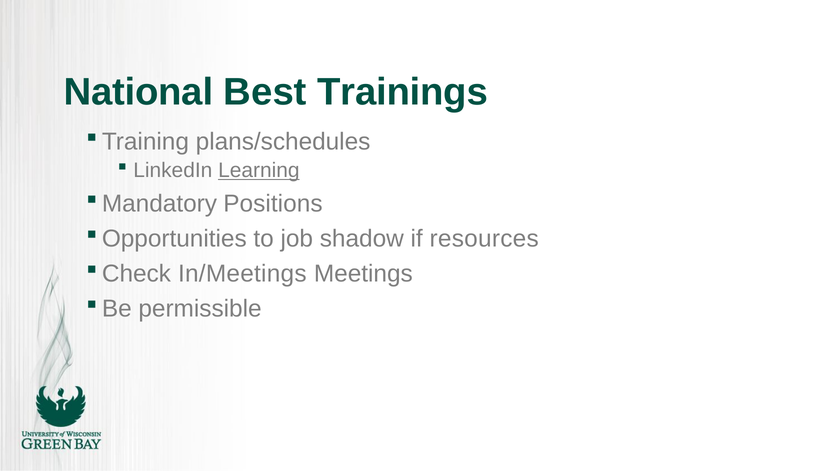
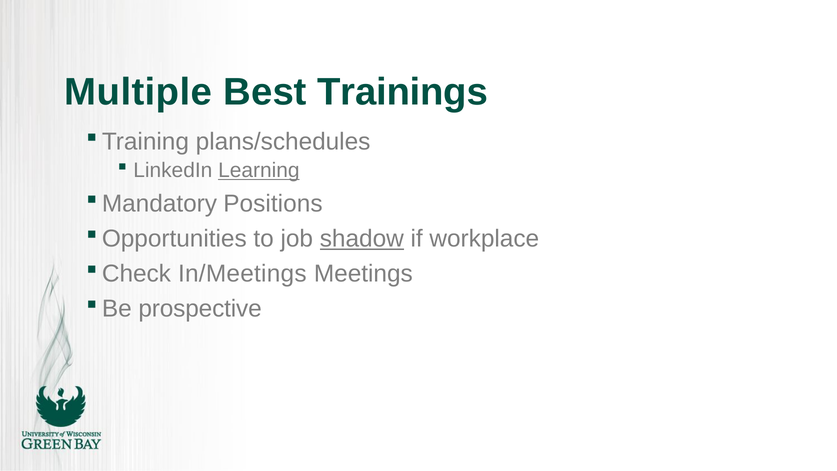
National: National -> Multiple (138, 92)
shadow underline: none -> present (362, 238)
resources: resources -> workplace (484, 238)
permissible: permissible -> prospective (200, 309)
